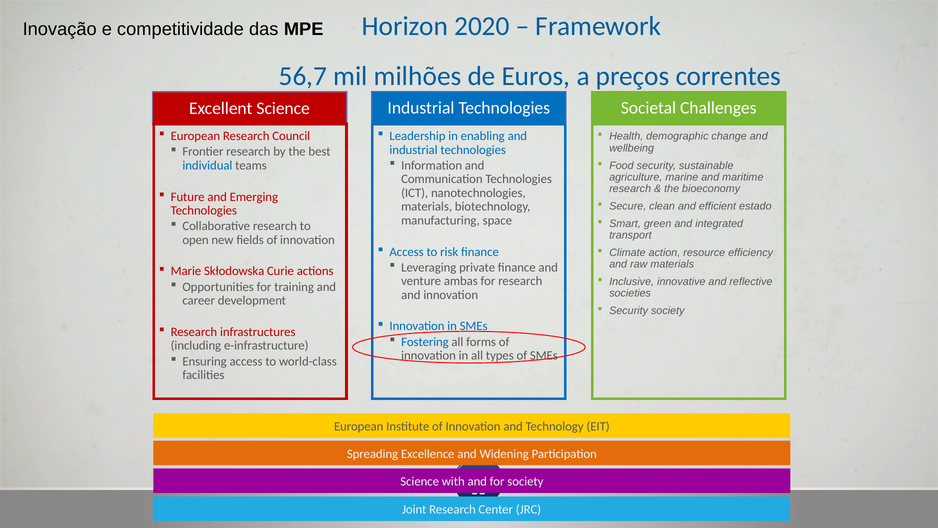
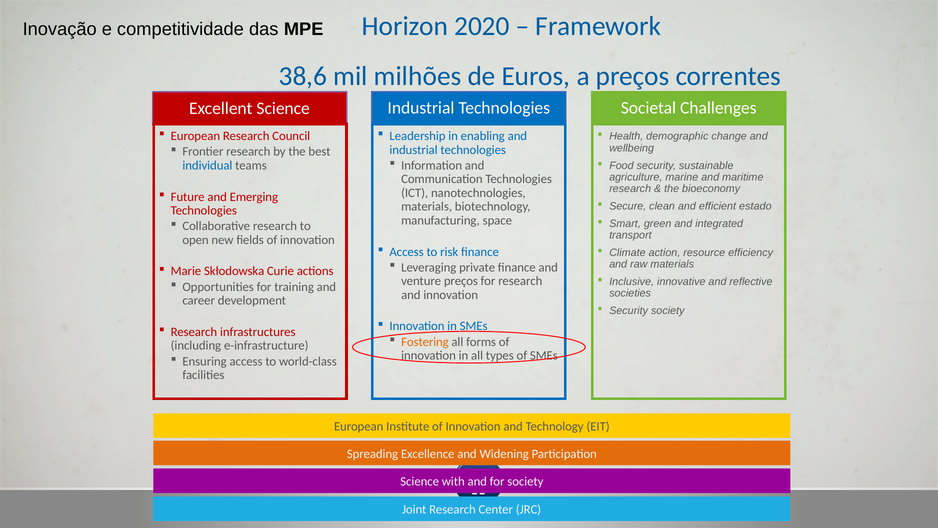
56,7: 56,7 -> 38,6 (303, 76)
venture ambas: ambas -> preços (461, 281)
Fostering colour: blue -> orange (425, 342)
